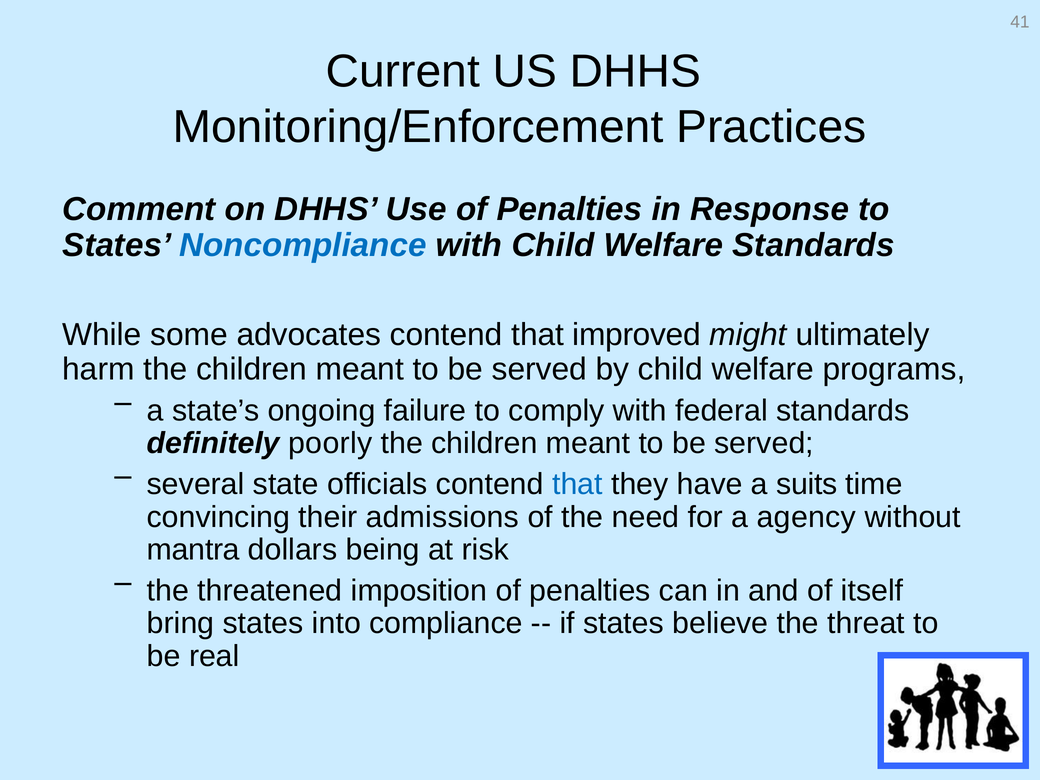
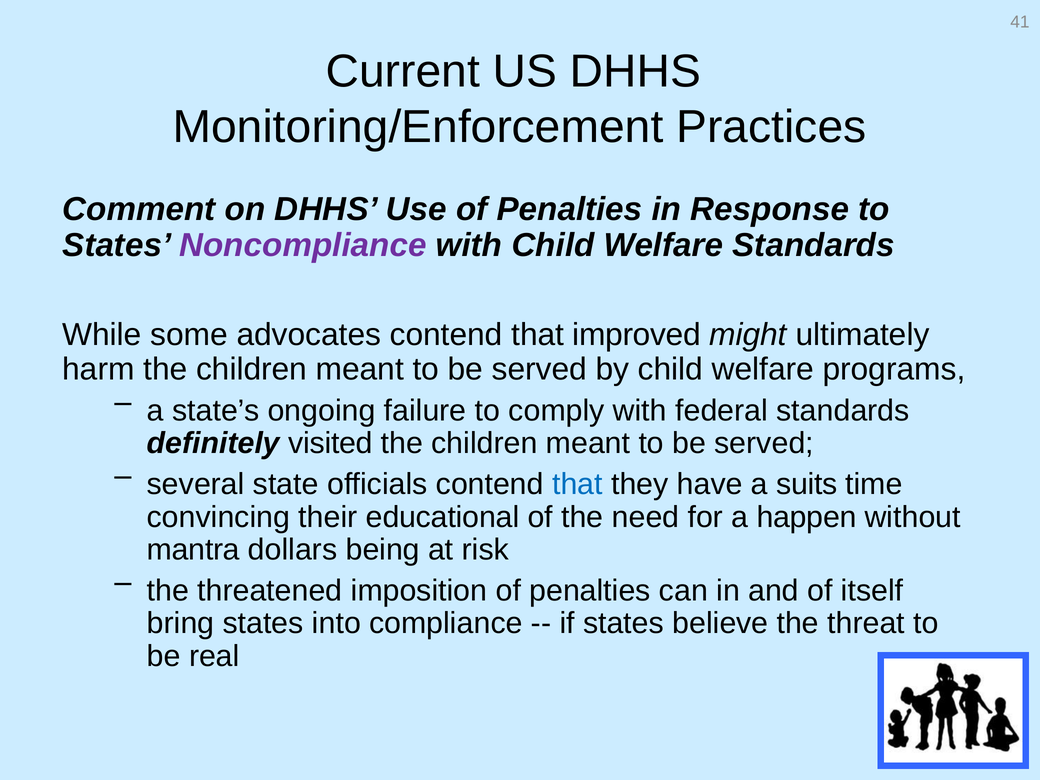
Noncompliance colour: blue -> purple (303, 245)
poorly: poorly -> visited (331, 443)
admissions: admissions -> educational (443, 517)
agency: agency -> happen (807, 517)
